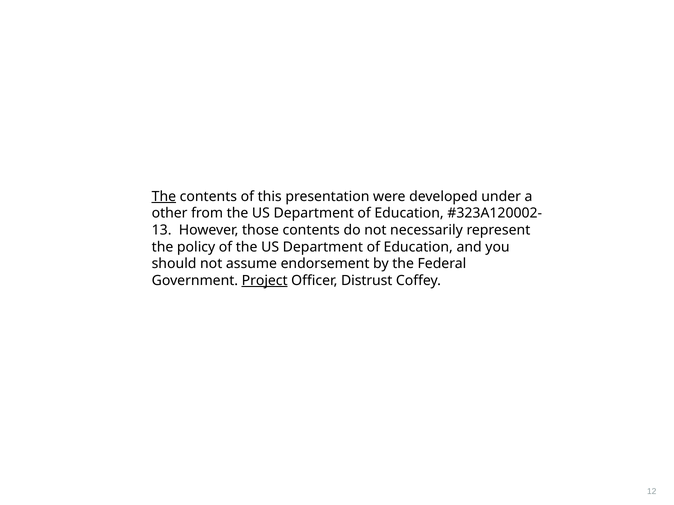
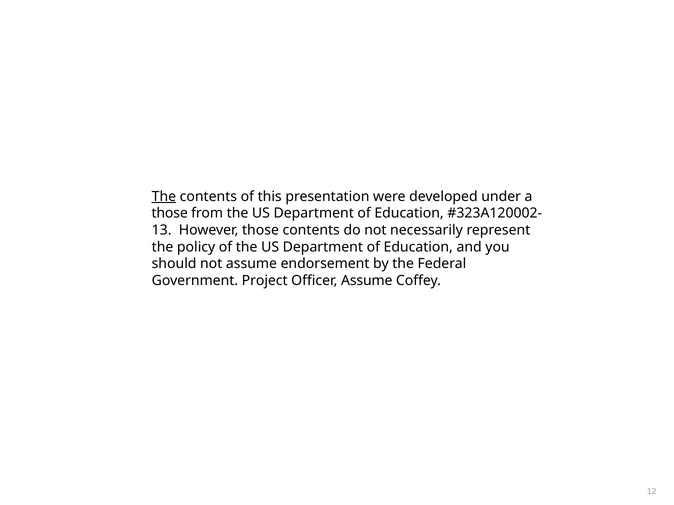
other: other -> those (170, 213)
Project underline: present -> none (265, 281)
Officer Distrust: Distrust -> Assume (367, 281)
